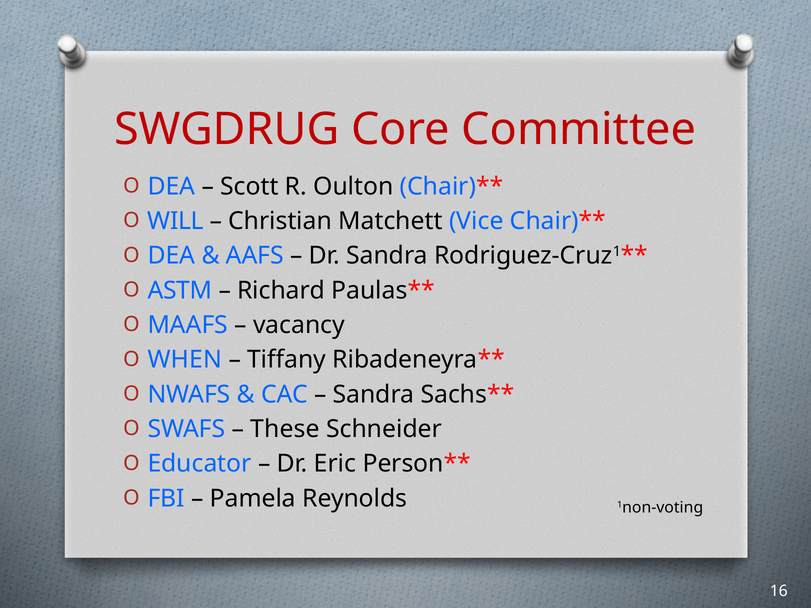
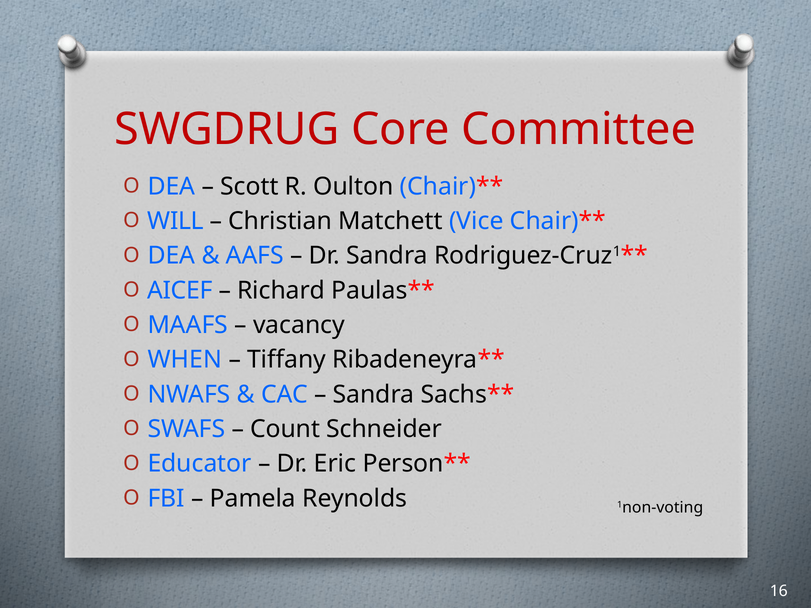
ASTM: ASTM -> AICEF (180, 290)
These: These -> Count (285, 429)
